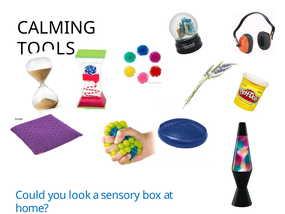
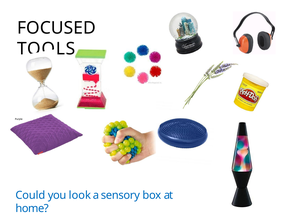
CALMING: CALMING -> FOCUSED (56, 28)
